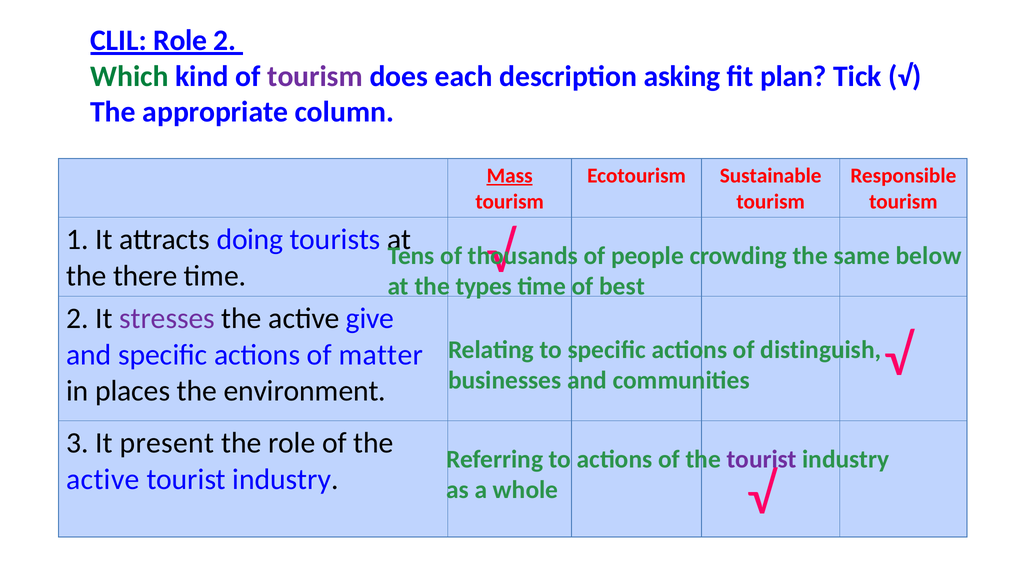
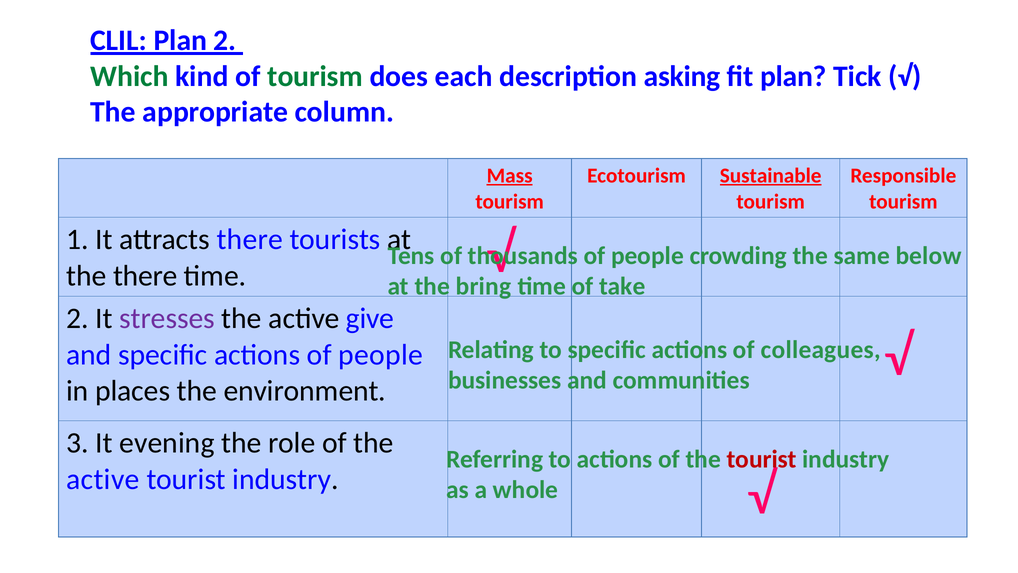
CLIL Role: Role -> Plan (180, 41)
tourism colour: purple -> green (315, 76)
Sustainable underline: none -> present (771, 175)
attracts doing: doing -> there (250, 239)
types: types -> bring (484, 286)
best: best -> take (622, 286)
distinguish: distinguish -> colleagues (821, 350)
actions of matter: matter -> people (381, 355)
present: present -> evening (167, 443)
tourist colour: purple -> red (762, 459)
